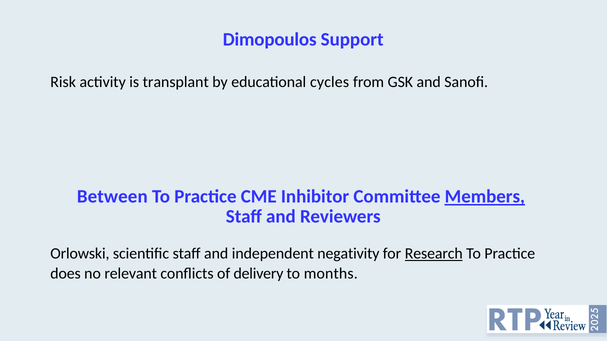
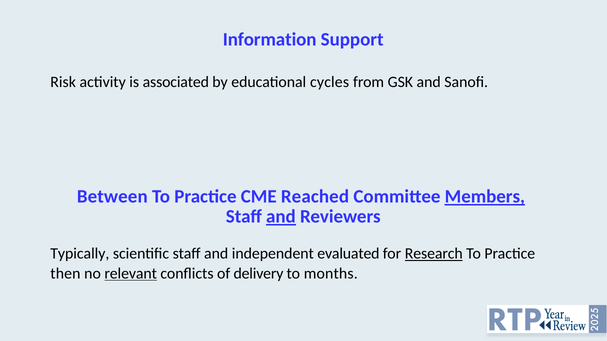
Dimopoulos: Dimopoulos -> Information (270, 40)
transplant: transplant -> associated (176, 82)
Inhibitor: Inhibitor -> Reached (315, 197)
and underline: none -> present (281, 217)
Orlowski: Orlowski -> Typically (80, 254)
negativity: negativity -> evaluated (348, 254)
does: does -> then (65, 274)
relevant underline: none -> present (131, 274)
